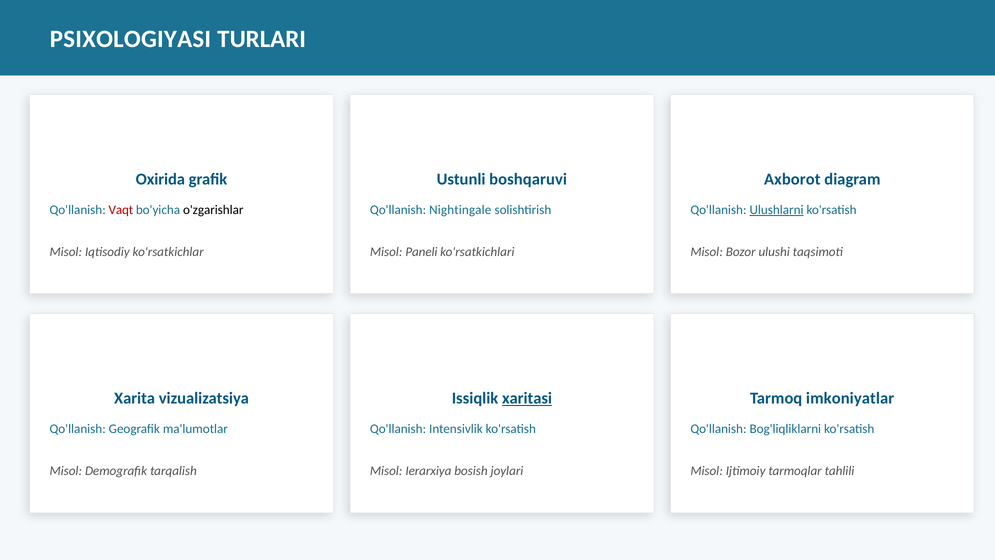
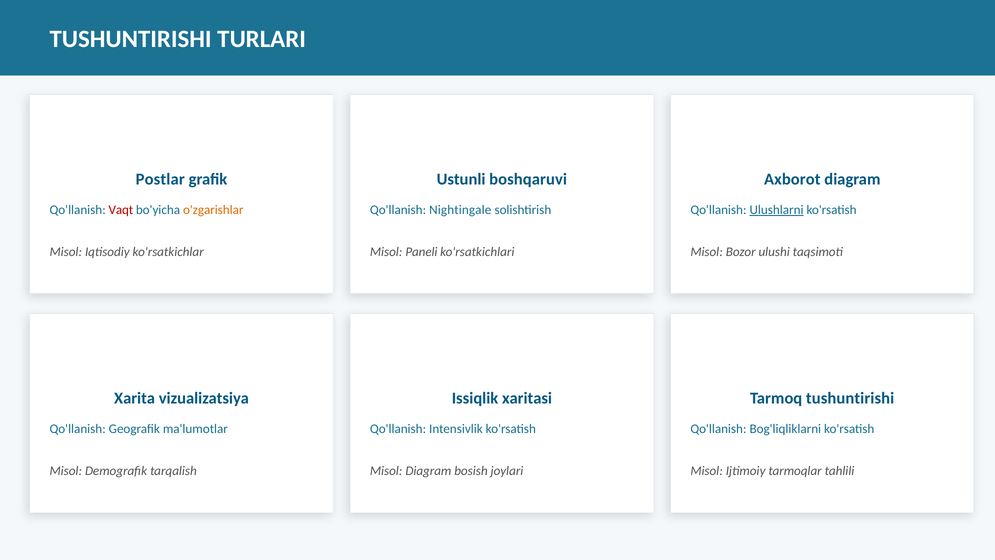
PSIXOLOGIYASI: PSIXOLOGIYASI -> TUSHUNTIRISHI (131, 39)
Oxirida: Oxirida -> Postlar (160, 179)
o'zgarishlar colour: black -> orange (213, 210)
xaritasi underline: present -> none (527, 398)
Tarmoq imkoniyatlar: imkoniyatlar -> tushuntirishi (850, 398)
Misol Ierarxiya: Ierarxiya -> Diagram (428, 471)
